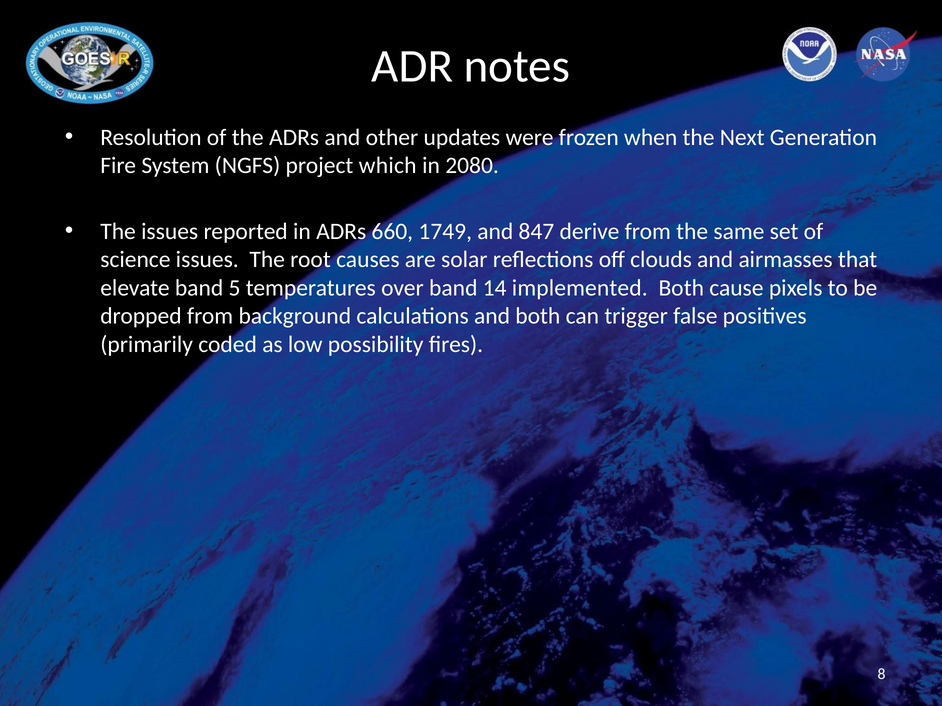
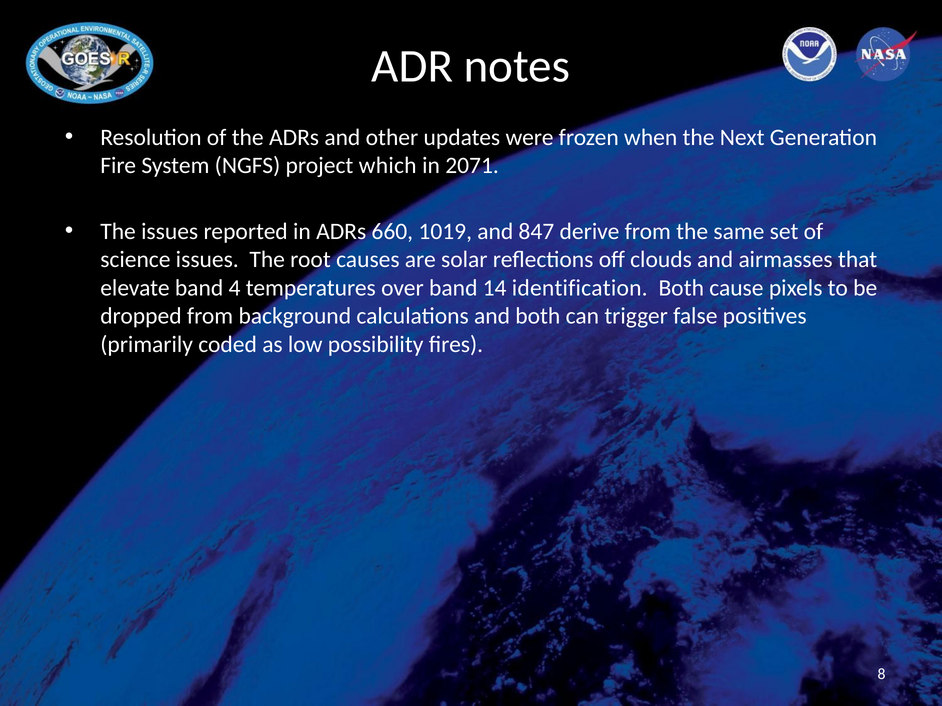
2080: 2080 -> 2071 (472, 166)
1749: 1749 -> 1019 (445, 232)
5: 5 -> 4 (235, 288)
implemented: implemented -> identification (580, 288)
